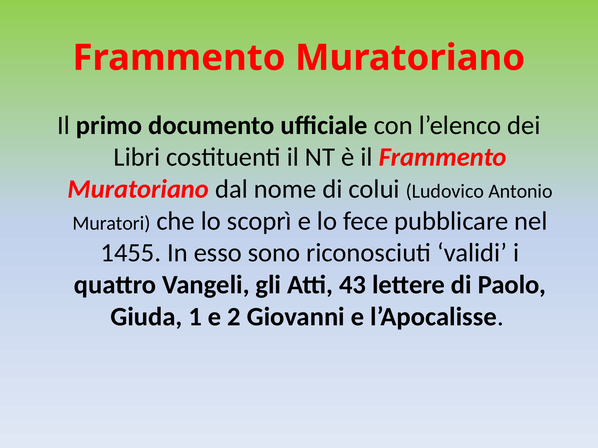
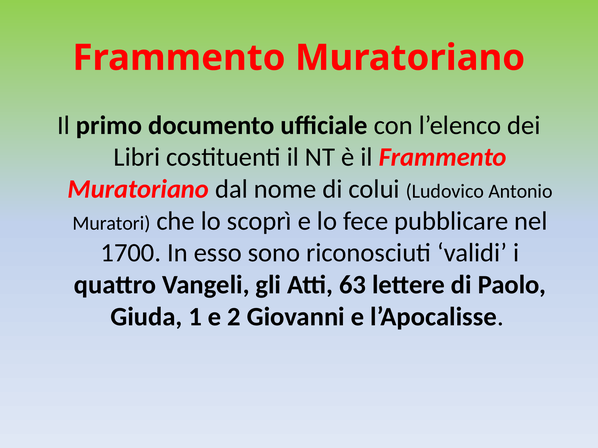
1455: 1455 -> 1700 (131, 253)
43: 43 -> 63 (353, 285)
